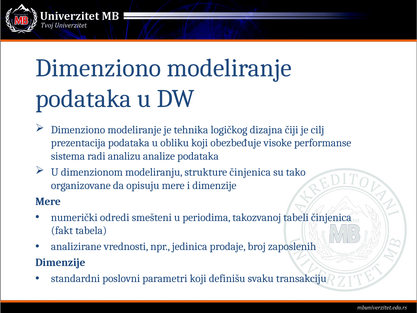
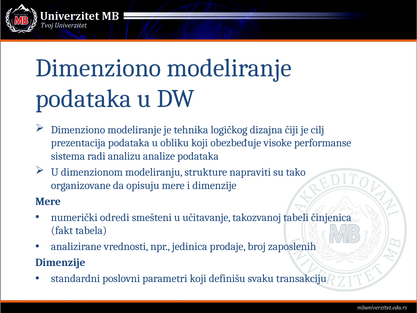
strukture činjenica: činjenica -> napraviti (250, 172)
periodima: periodima -> učitavanje (206, 217)
